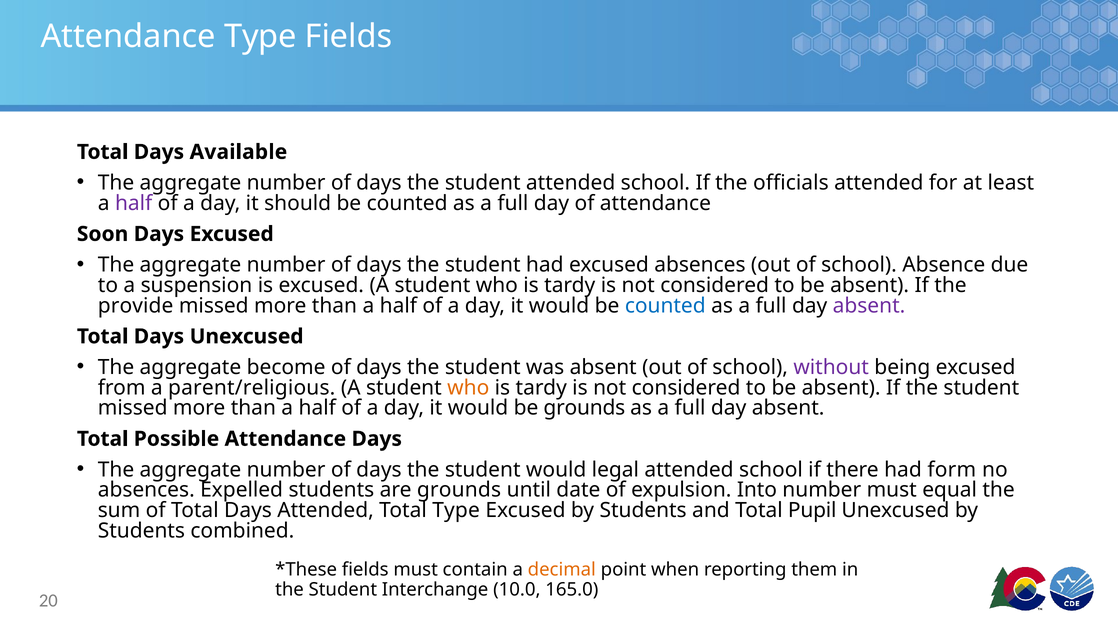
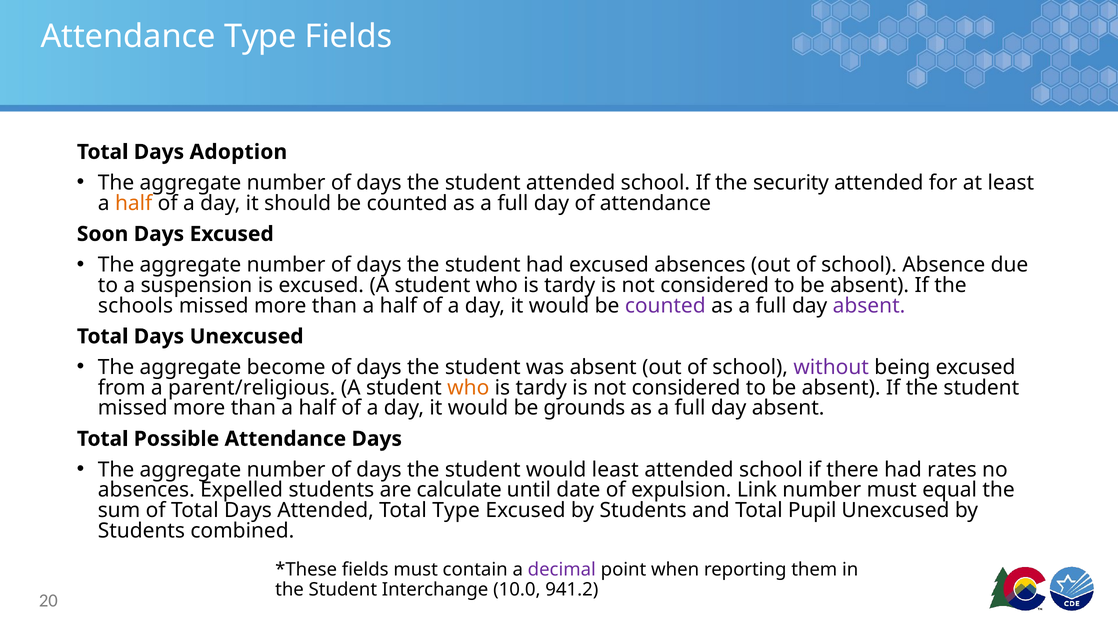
Available: Available -> Adoption (238, 152)
officials: officials -> security (791, 183)
half colour: purple -> orange (134, 203)
provide: provide -> schools (136, 306)
counted colour: blue -> purple (665, 306)
would legal: legal -> least (615, 470)
form: form -> rates (952, 470)
are grounds: grounds -> calculate (459, 490)
Into: Into -> Link (757, 490)
decimal colour: orange -> purple (562, 569)
165.0: 165.0 -> 941.2 (572, 590)
